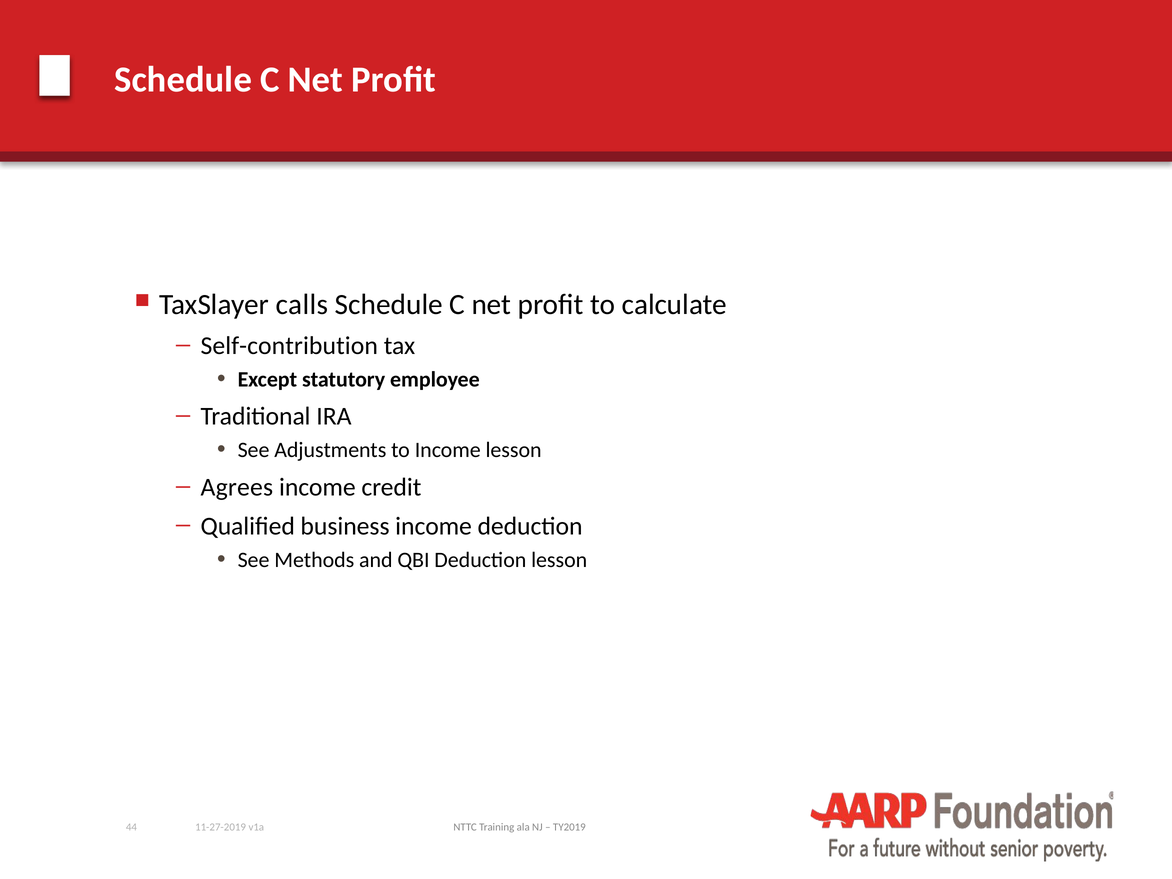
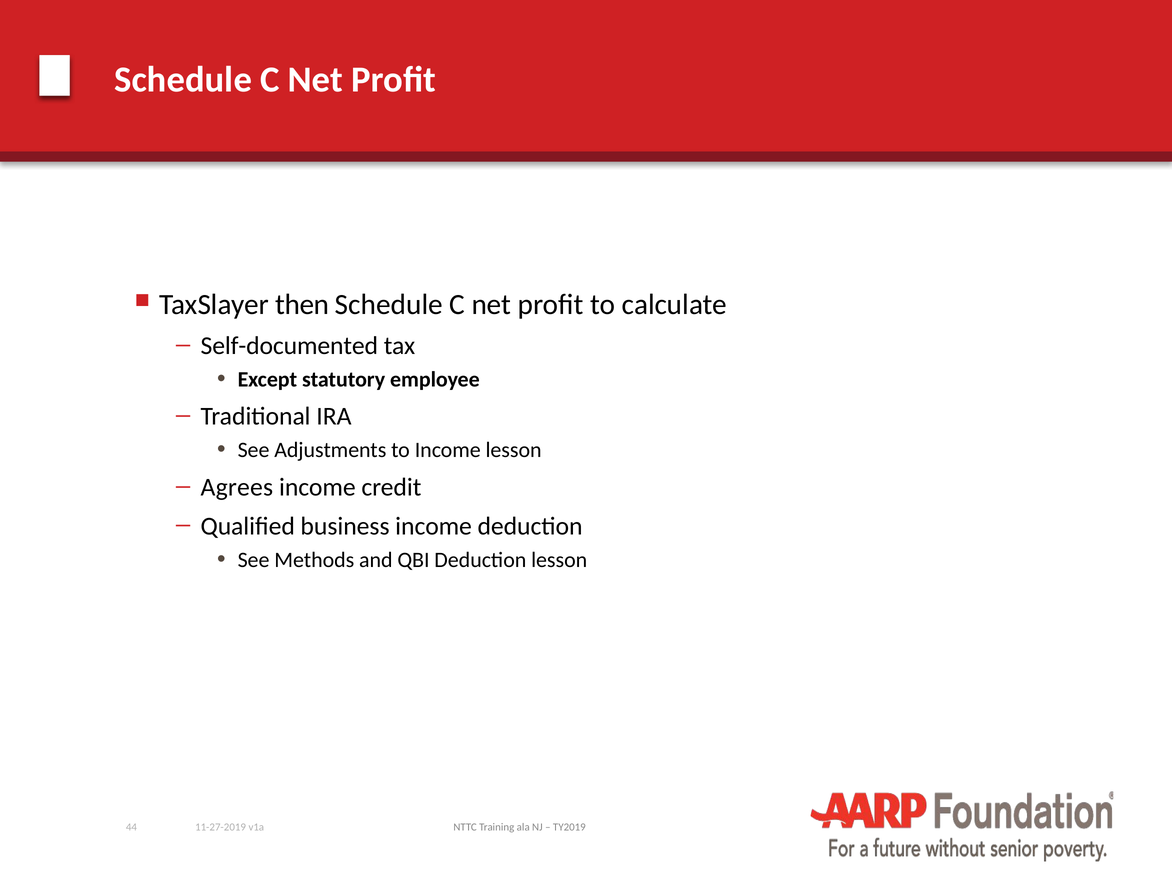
calls: calls -> then (302, 305)
Self-contribution: Self-contribution -> Self-documented (289, 346)
